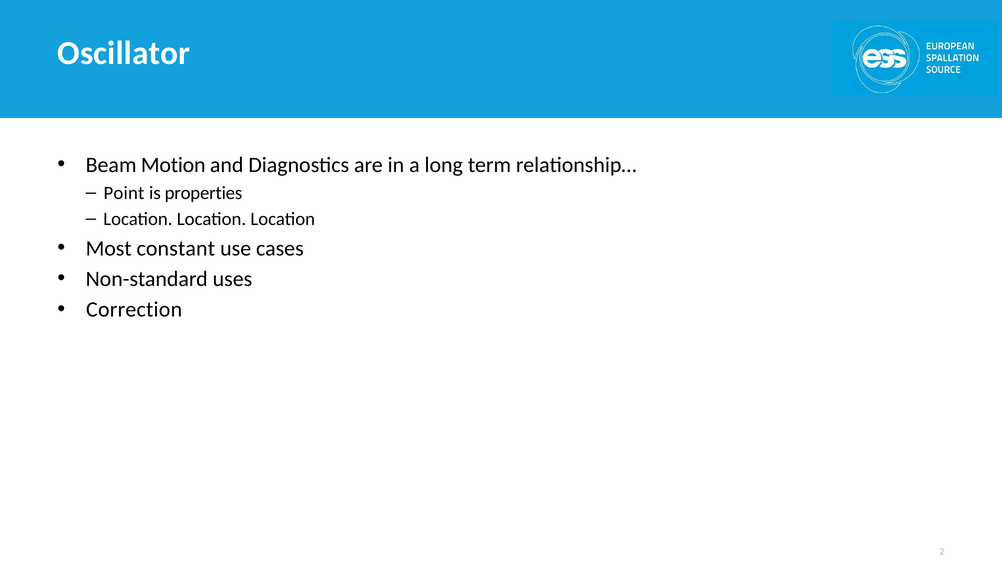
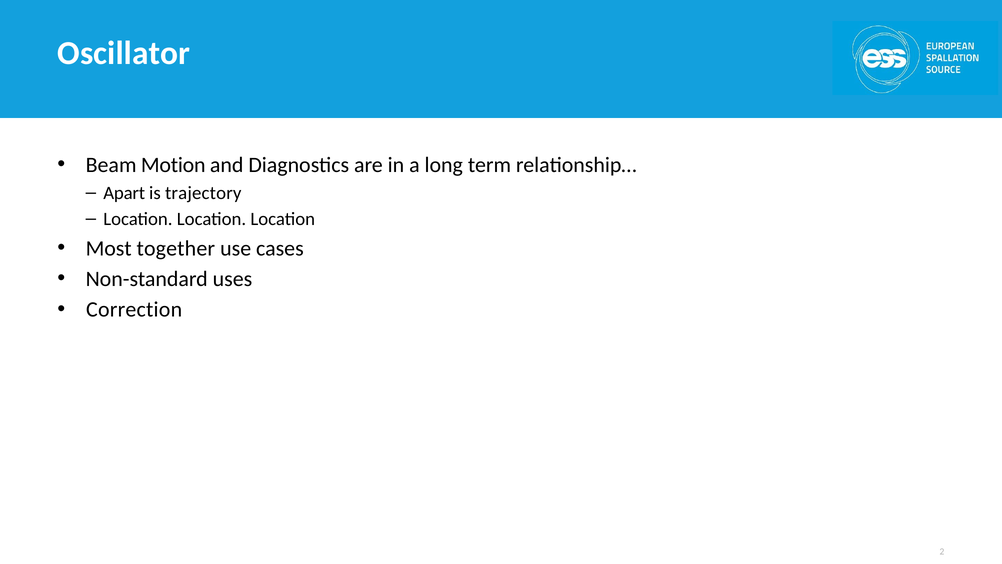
Point: Point -> Apart (124, 193)
properties: properties -> trajectory (203, 193)
constant: constant -> together (176, 248)
